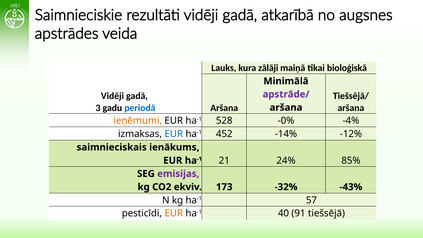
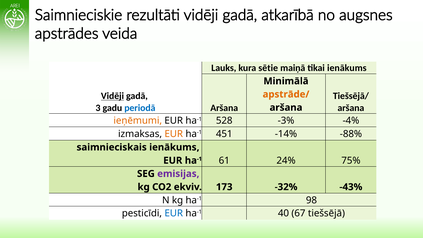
zālāji: zālāji -> sētie (268, 68)
tikai bioloģiskā: bioloģiskā -> ienākums (347, 68)
Vidēji underline: none -> present (112, 96)
apstrāde/ colour: purple -> orange (286, 94)
-0%: -0% -> -3% (286, 121)
EUR colour: blue -> orange (174, 134)
452: 452 -> 451 (224, 134)
-12%: -12% -> -88% (351, 134)
21: 21 -> 61 (224, 160)
85%: 85% -> 75% (351, 160)
57: 57 -> 98 (311, 200)
EUR colour: orange -> blue (174, 213)
91: 91 -> 67 (298, 213)
